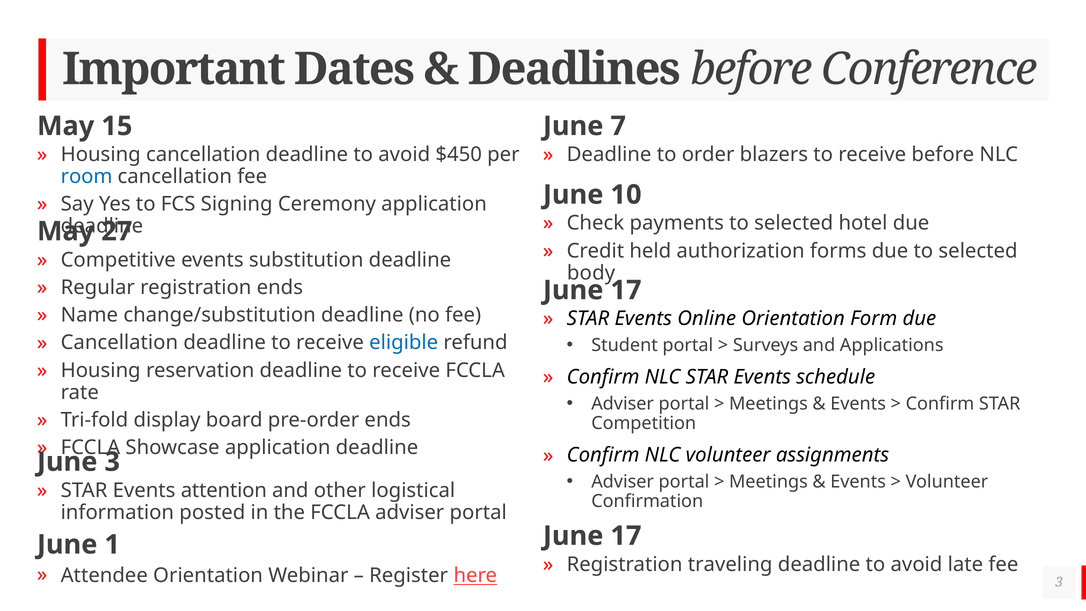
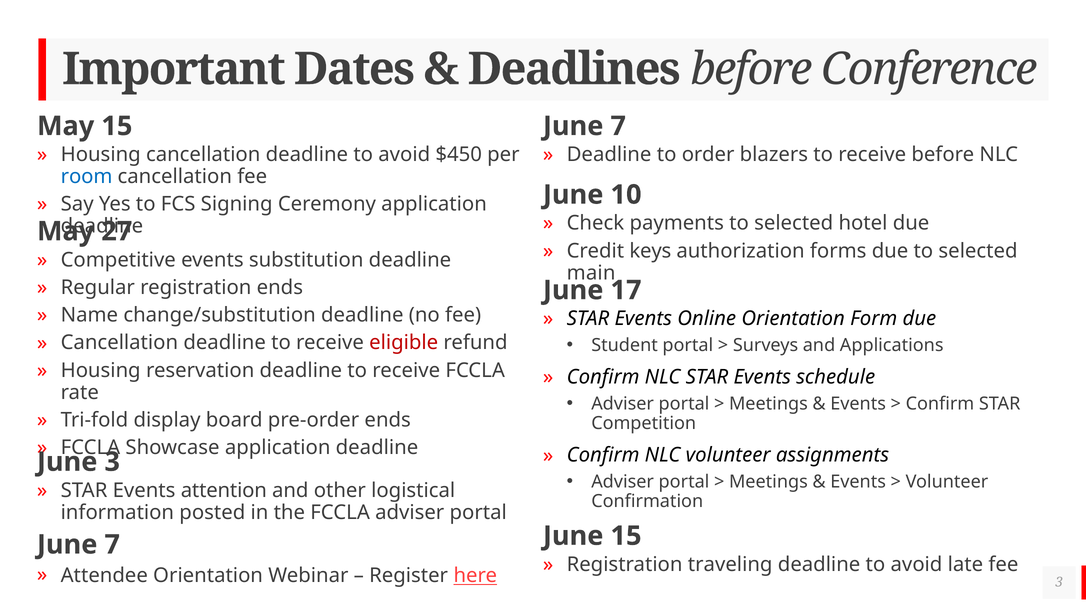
held: held -> keys (650, 251)
body: body -> main (591, 273)
eligible colour: blue -> red (404, 343)
17: 17 -> 15 (626, 536)
1: 1 -> 7 (112, 544)
